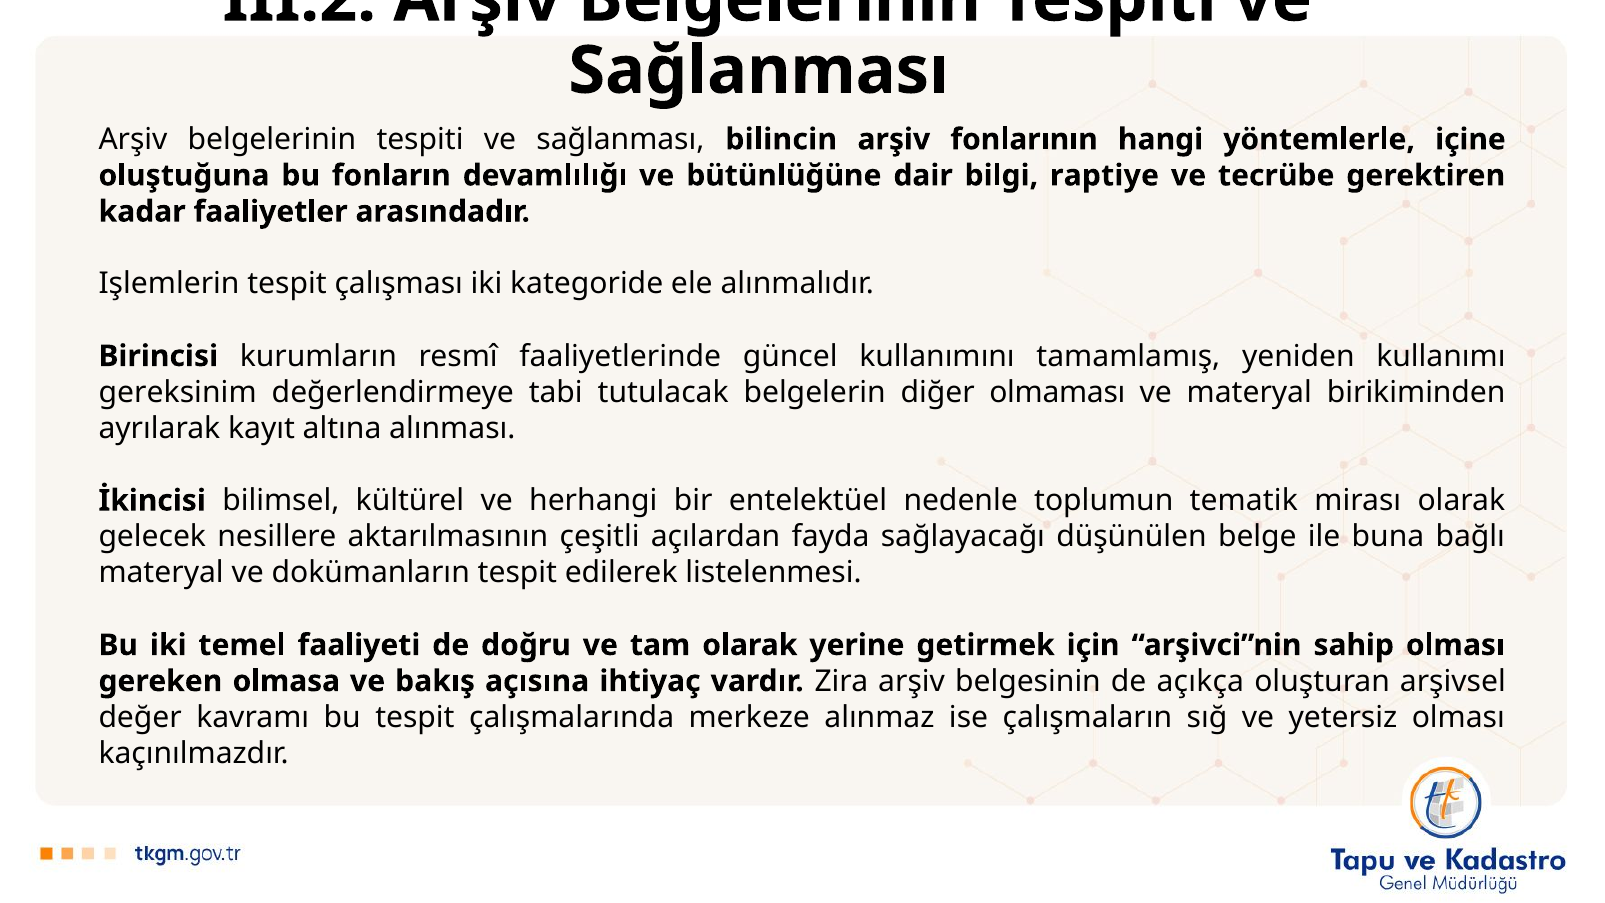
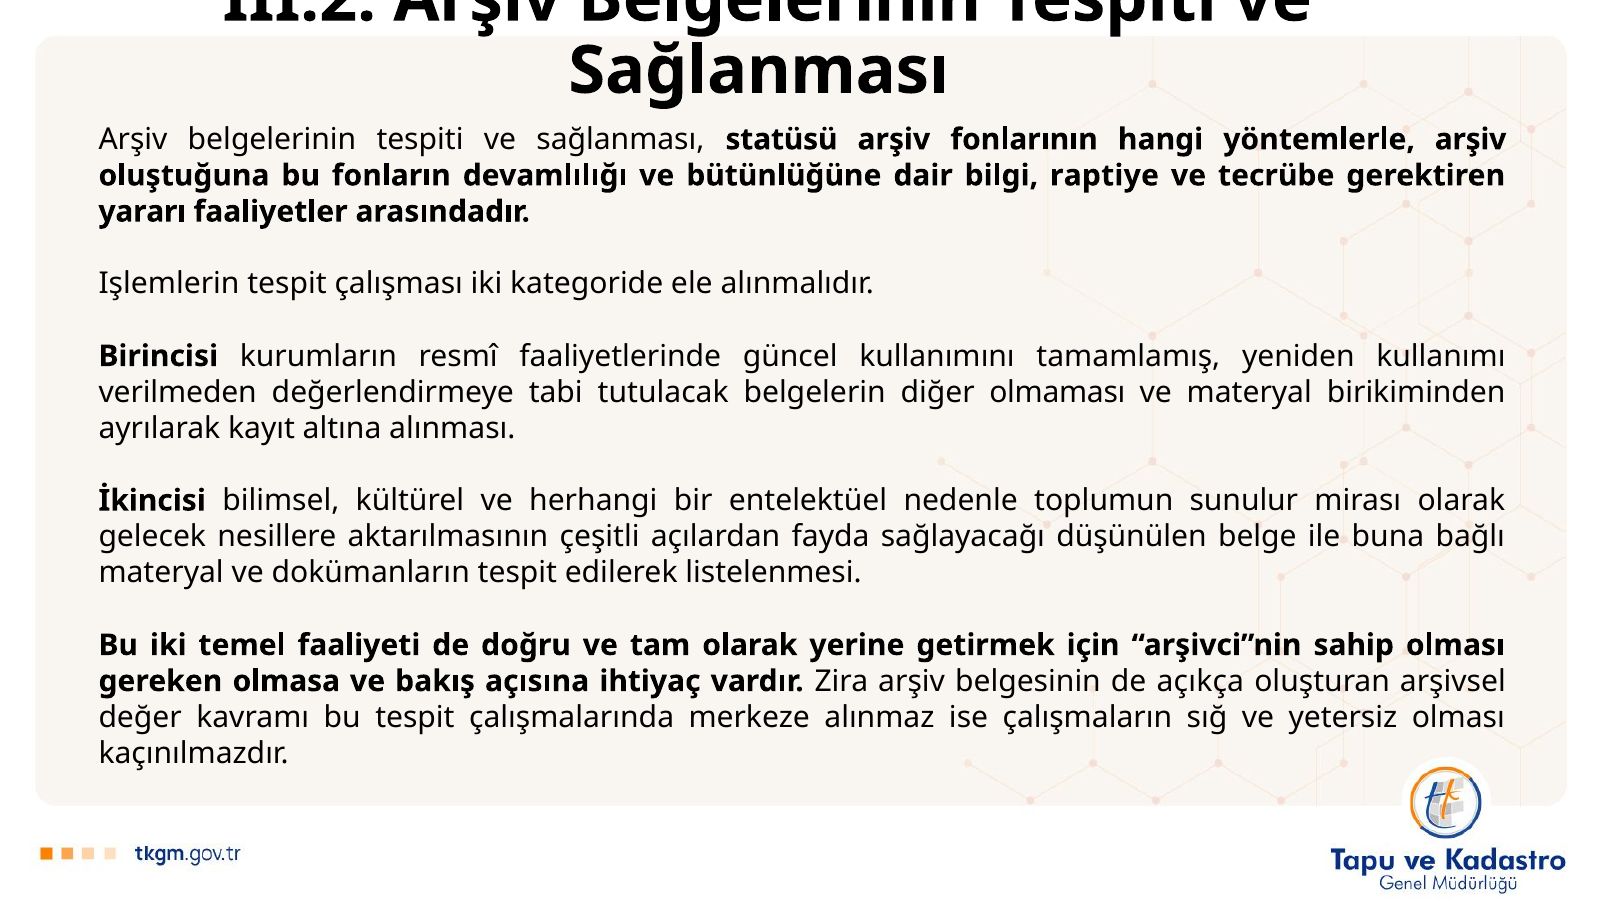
bilincin: bilincin -> statüsü (781, 139)
yöntemlerle içine: içine -> arşiv (1471, 139)
kadar: kadar -> yararı (142, 212)
gereksinim: gereksinim -> verilmeden (178, 392)
tematik: tematik -> sunulur (1244, 501)
